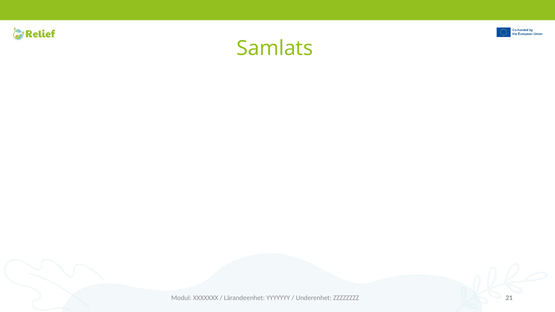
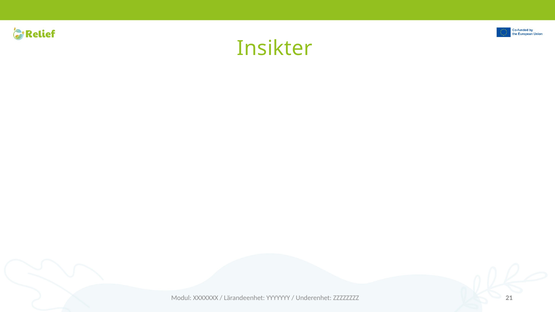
Samlats: Samlats -> Insikter (275, 48)
